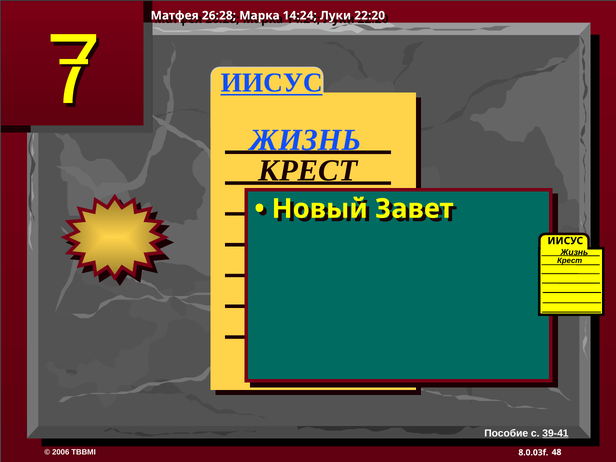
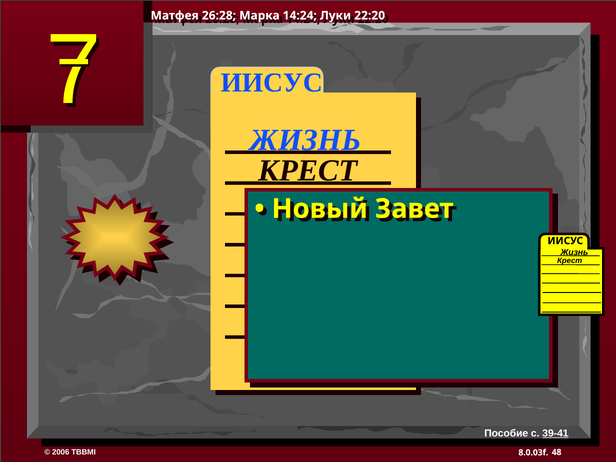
ИИСУС underline: present -> none (272, 83)
